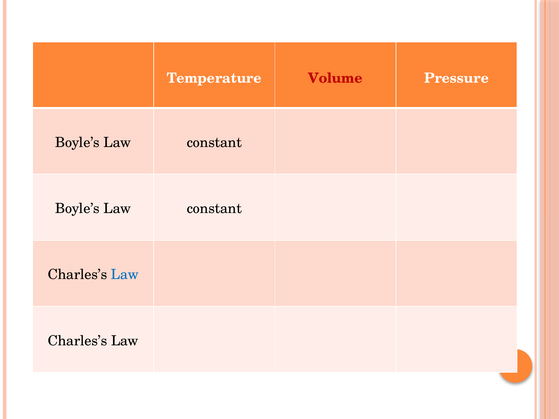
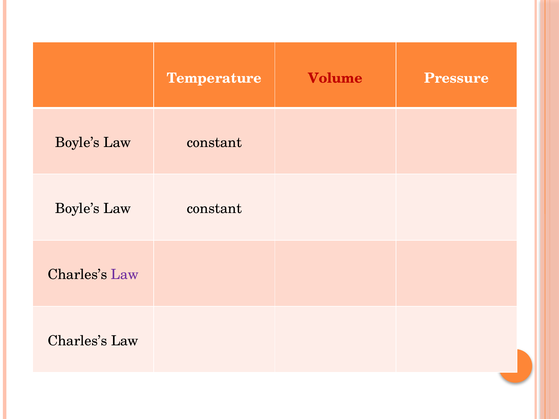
Law colour: blue -> purple (125, 275)
